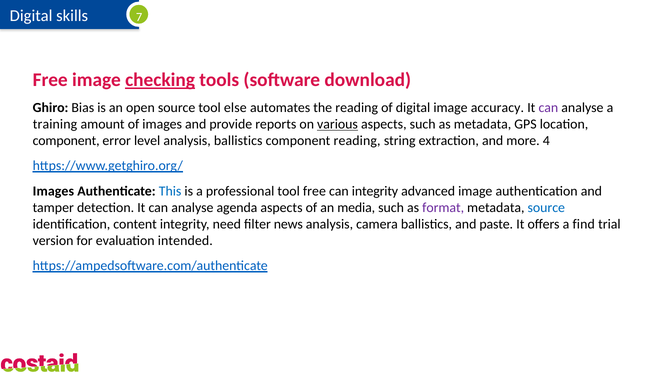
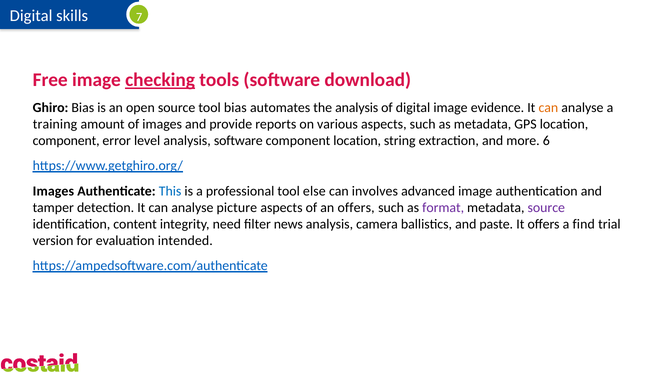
tool else: else -> bias (235, 108)
the reading: reading -> analysis (357, 108)
accuracy: accuracy -> evidence (497, 108)
can colour: purple -> orange (548, 108)
various underline: present -> none (338, 124)
analysis ballistics: ballistics -> software (238, 141)
component reading: reading -> location (357, 141)
4: 4 -> 6 (546, 141)
tool free: free -> else (314, 191)
can integrity: integrity -> involves (375, 191)
agenda: agenda -> picture (237, 208)
an media: media -> offers (356, 208)
source colour: blue -> purple (546, 208)
